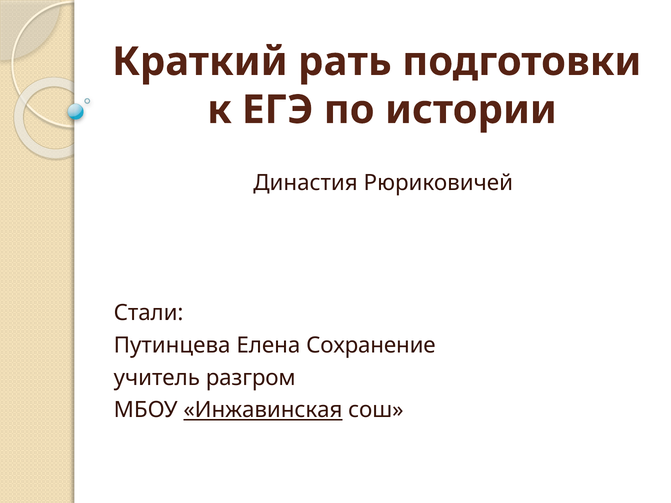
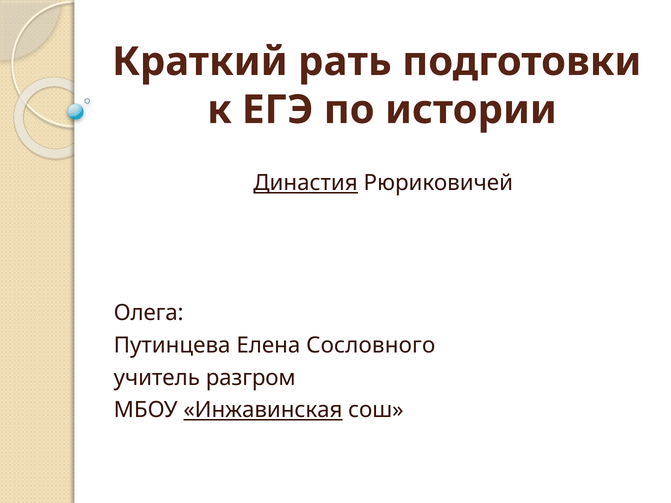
Династия underline: none -> present (306, 183)
Стали: Стали -> Олега (149, 313)
Сохранение: Сохранение -> Сословного (371, 345)
